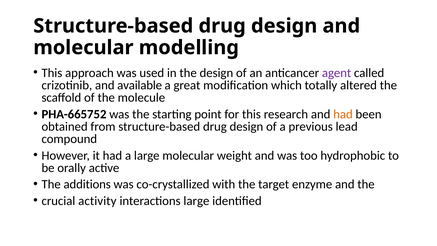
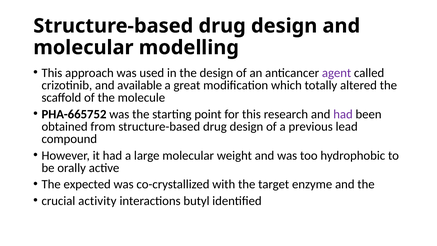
had colour: orange -> purple (343, 114)
additions: additions -> expected (87, 184)
interactions large: large -> butyl (196, 201)
